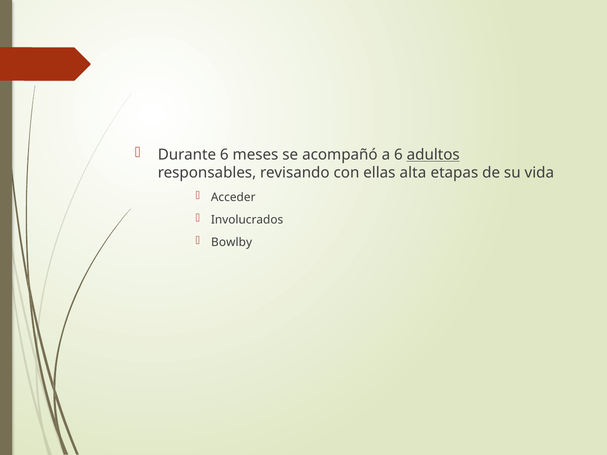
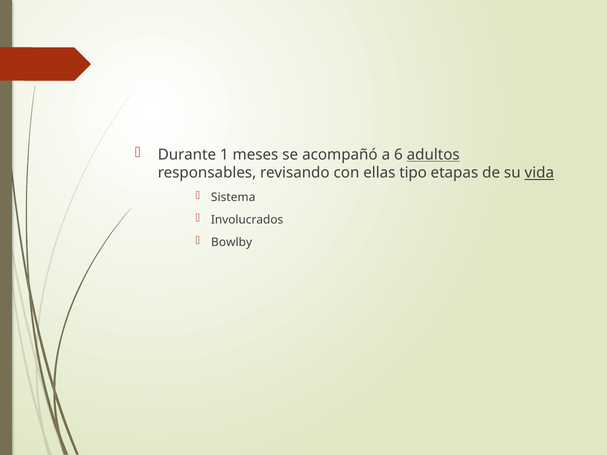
Durante 6: 6 -> 1 (224, 155)
alta: alta -> tipo (413, 173)
vida underline: none -> present (539, 173)
Acceder: Acceder -> Sistema (233, 197)
